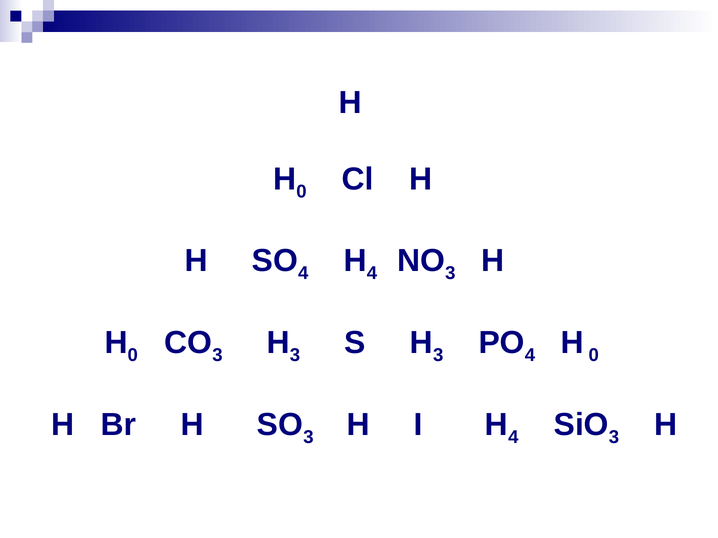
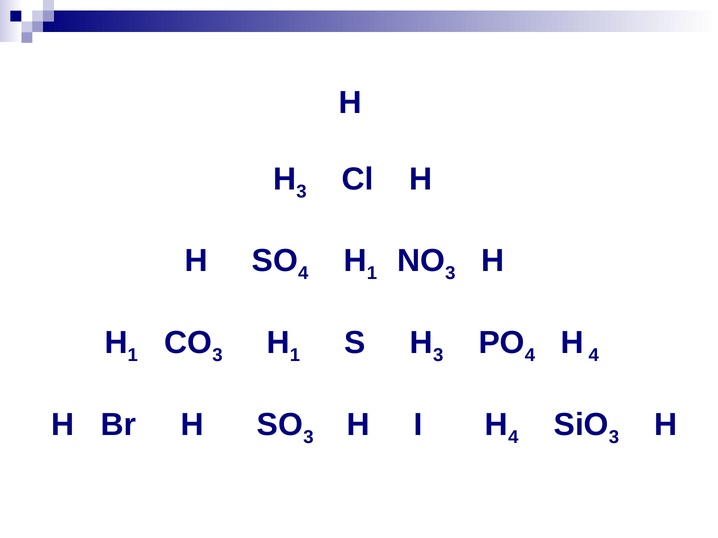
0: 0 -> 3 (301, 192)
4: 4 -> 1 (372, 274)
0: 0 -> 1 (133, 355)
3: 3 -> 1 (295, 355)
0: 0 -> 4 (594, 355)
